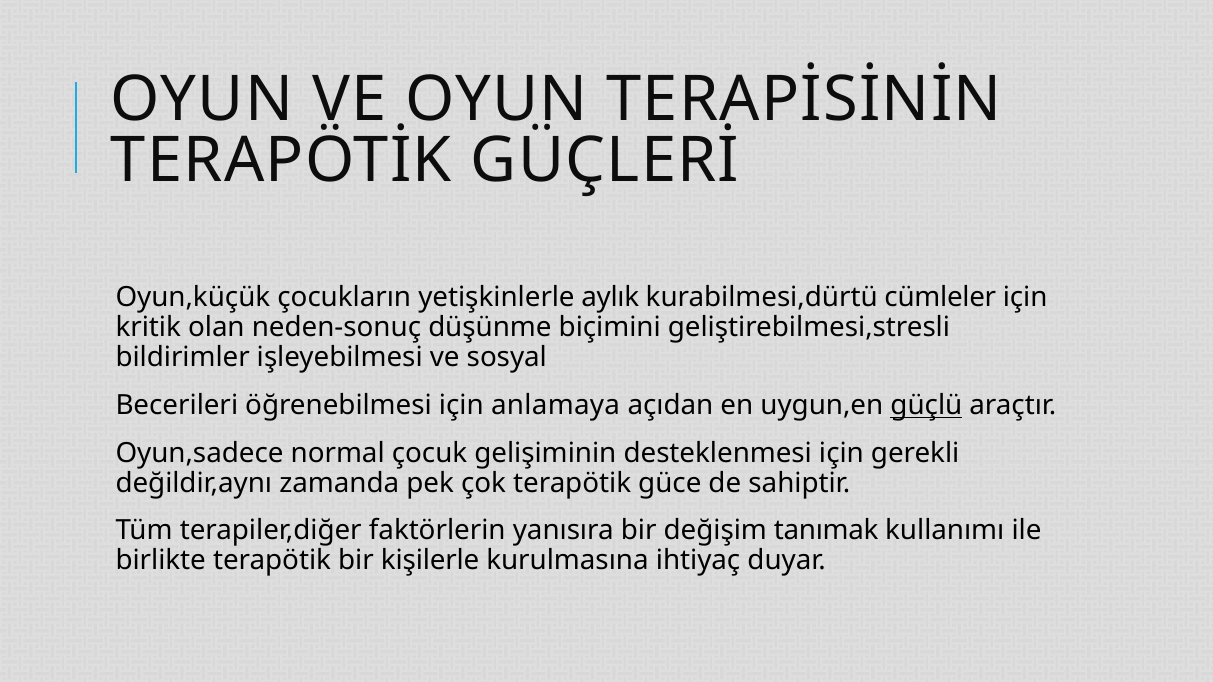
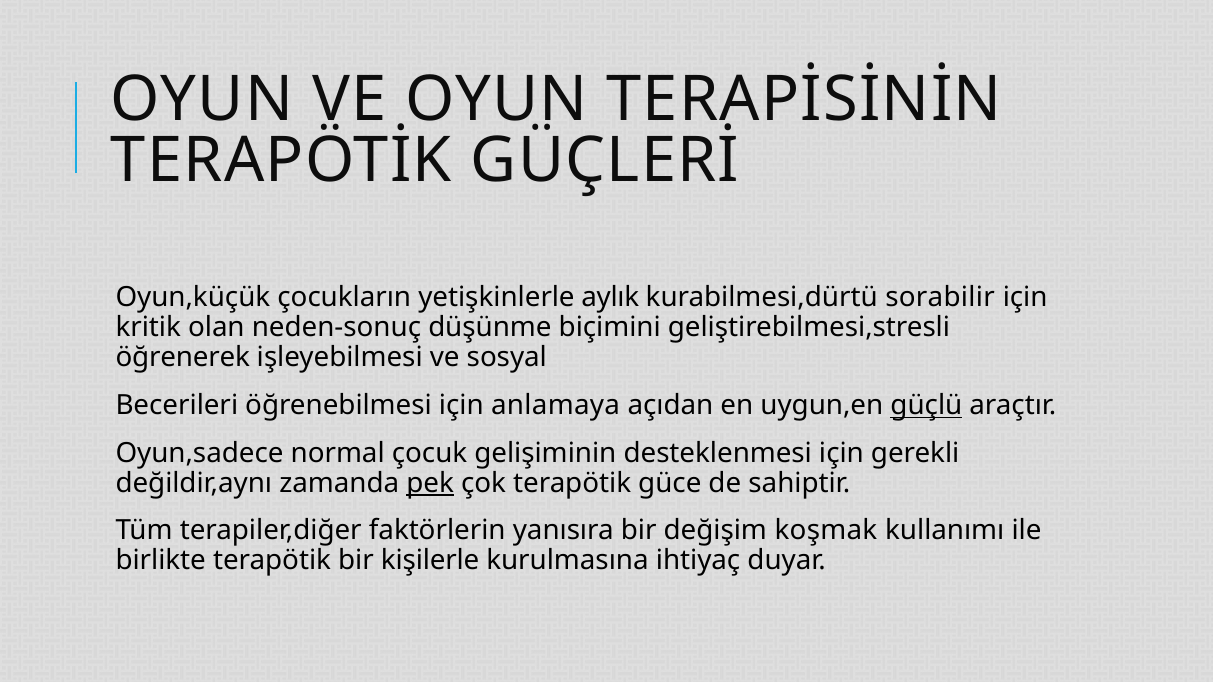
cümleler: cümleler -> sorabilir (940, 298)
bildirimler: bildirimler -> öğrenerek (183, 358)
pek underline: none -> present (430, 483)
tanımak: tanımak -> koşmak (826, 531)
